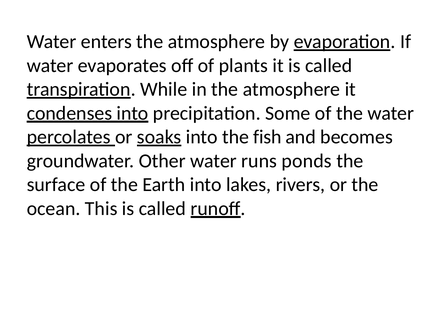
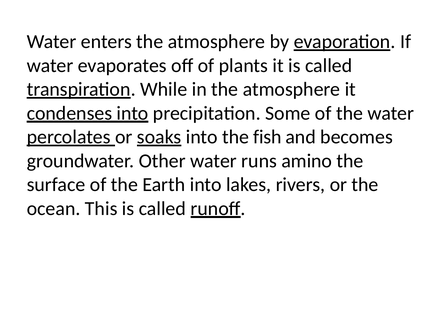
ponds: ponds -> amino (307, 161)
